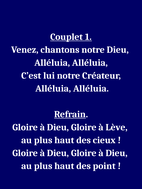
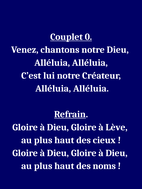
1: 1 -> 0 (88, 37)
point: point -> noms (104, 166)
